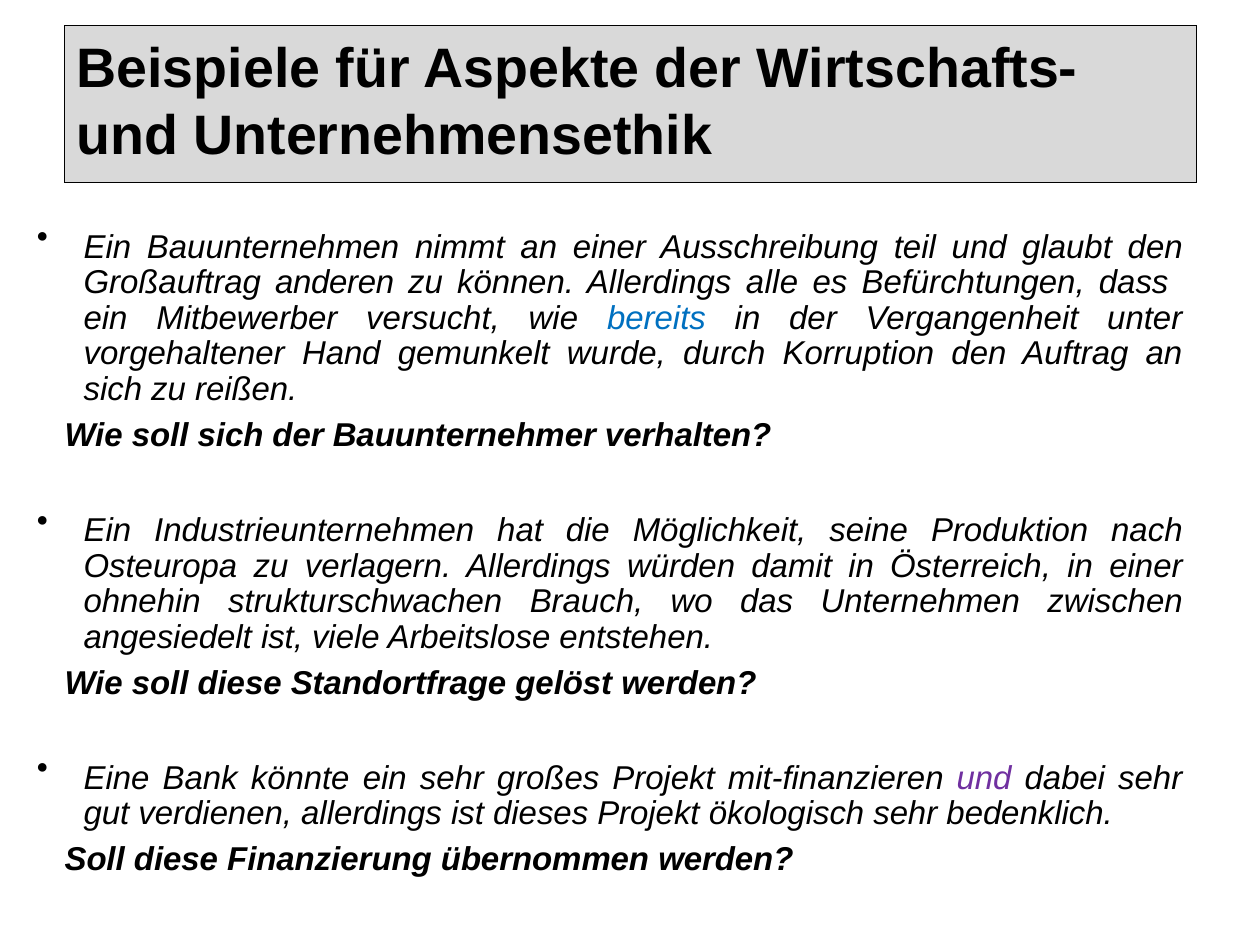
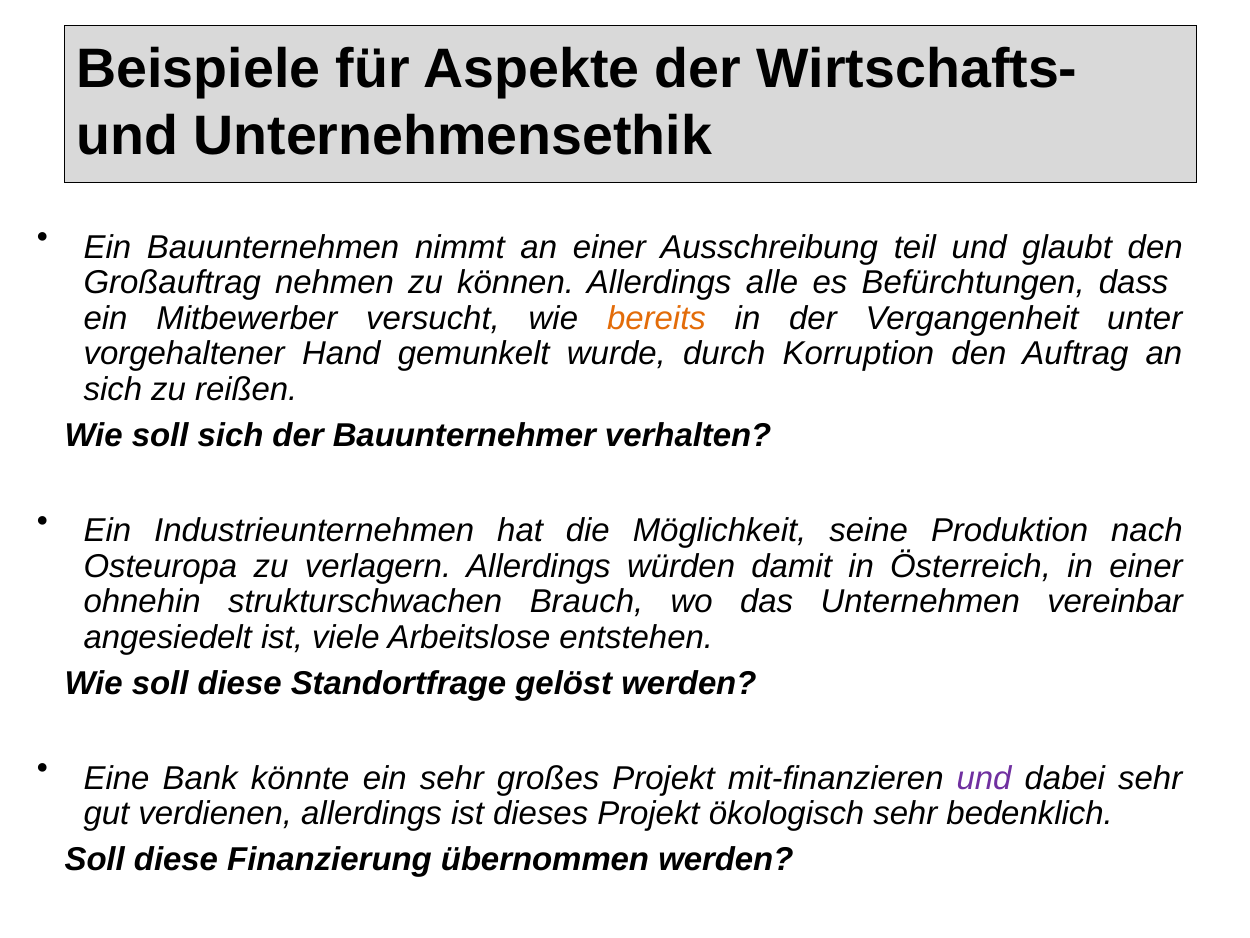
anderen: anderen -> nehmen (334, 283)
bereits colour: blue -> orange (656, 318)
zwischen: zwischen -> vereinbar (1115, 602)
